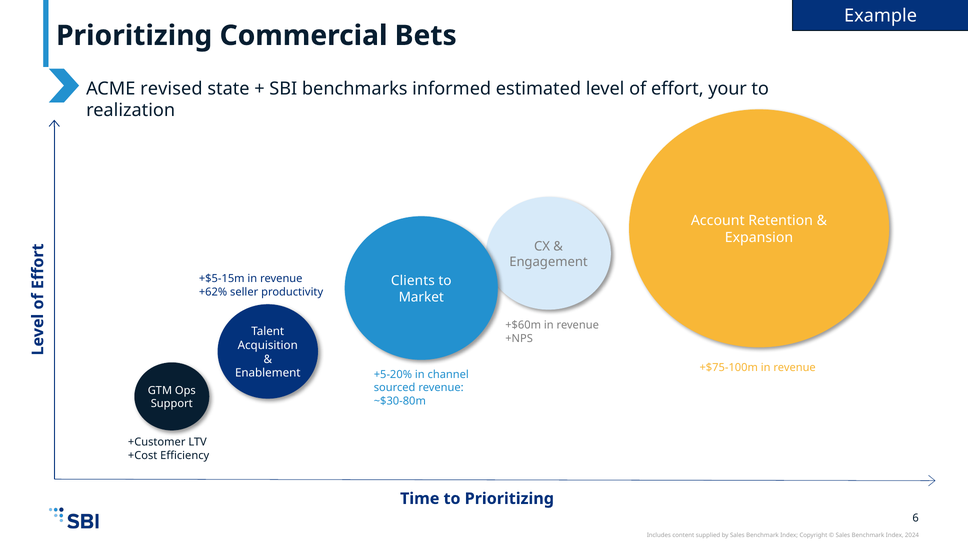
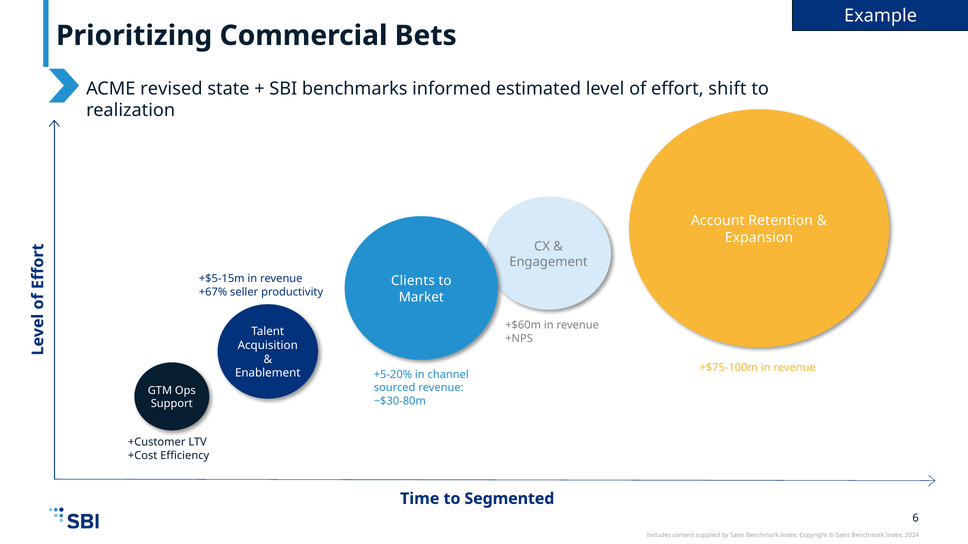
your: your -> shift (727, 89)
+62%: +62% -> +67% (213, 292)
to Prioritizing: Prioritizing -> Segmented (509, 499)
